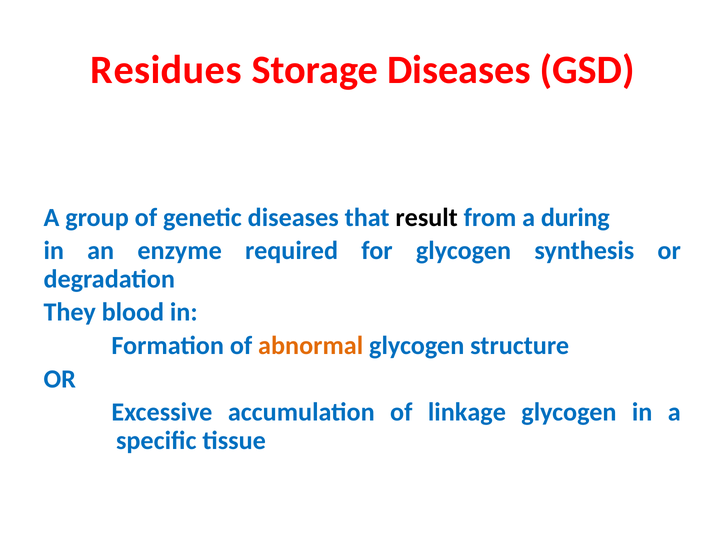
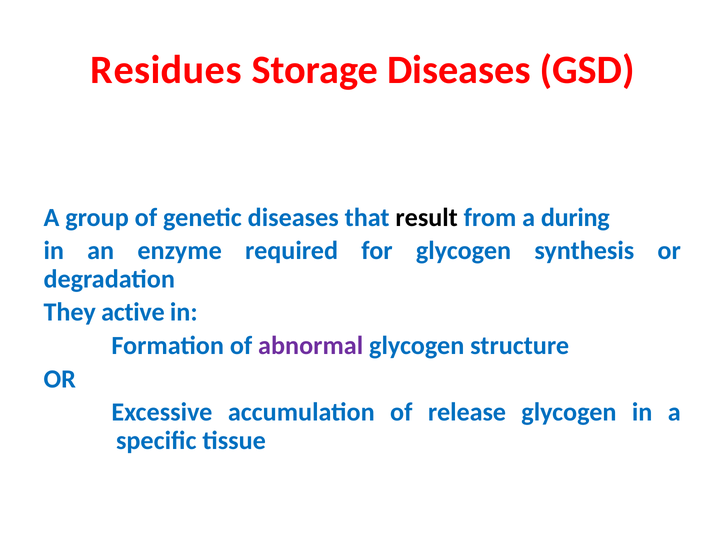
blood: blood -> active (133, 313)
abnormal colour: orange -> purple (311, 346)
linkage: linkage -> release (467, 413)
